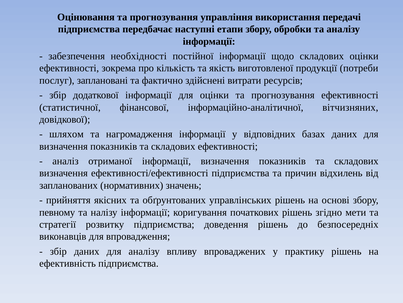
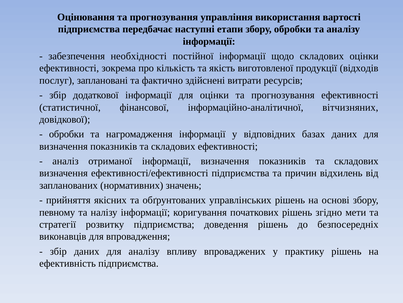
передачі: передачі -> вартості (342, 17)
потреби: потреби -> відходів (359, 68)
шляхом: шляхом -> обробки (67, 134)
